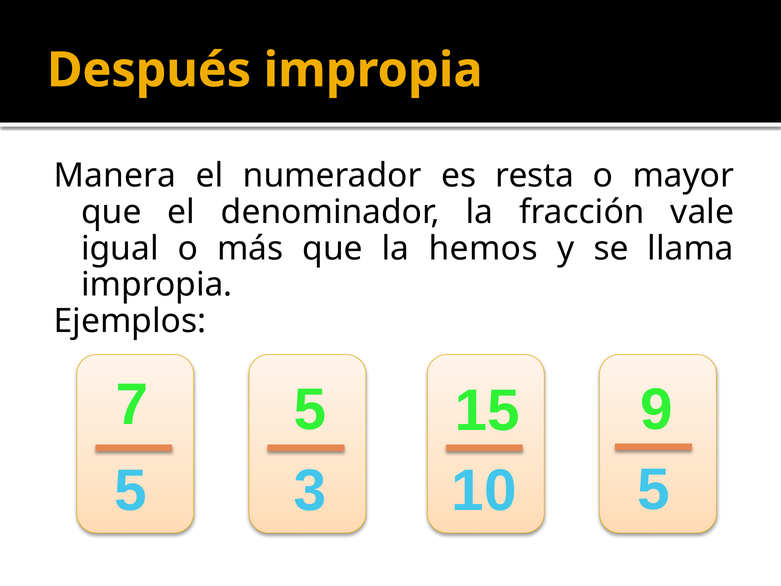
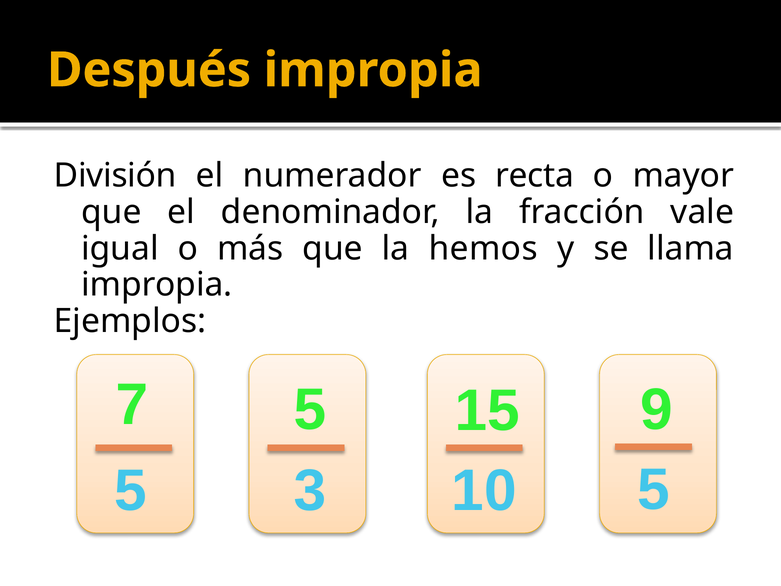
Manera: Manera -> División (115, 176)
resta: resta -> recta (535, 176)
